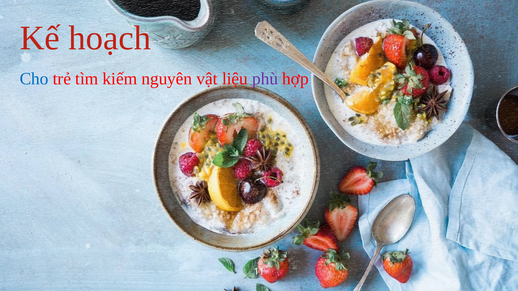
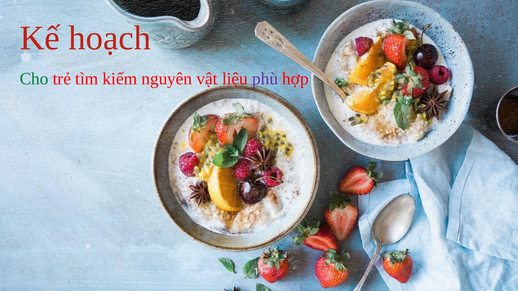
Cho colour: blue -> green (34, 79)
